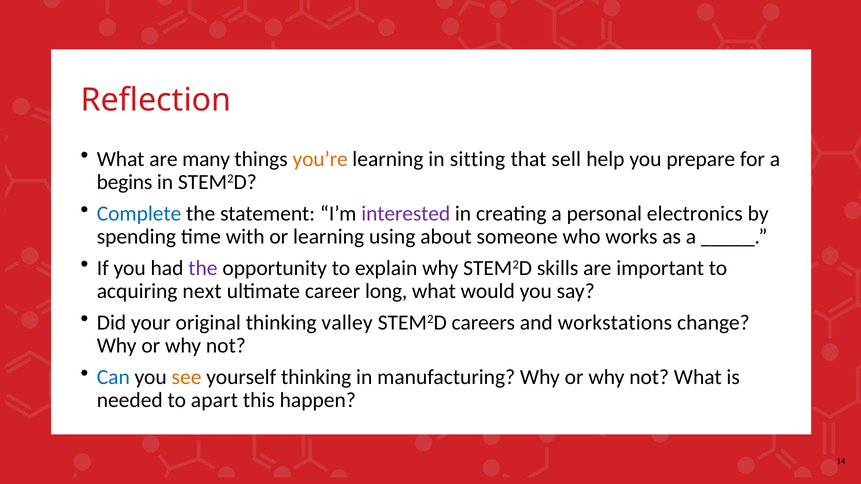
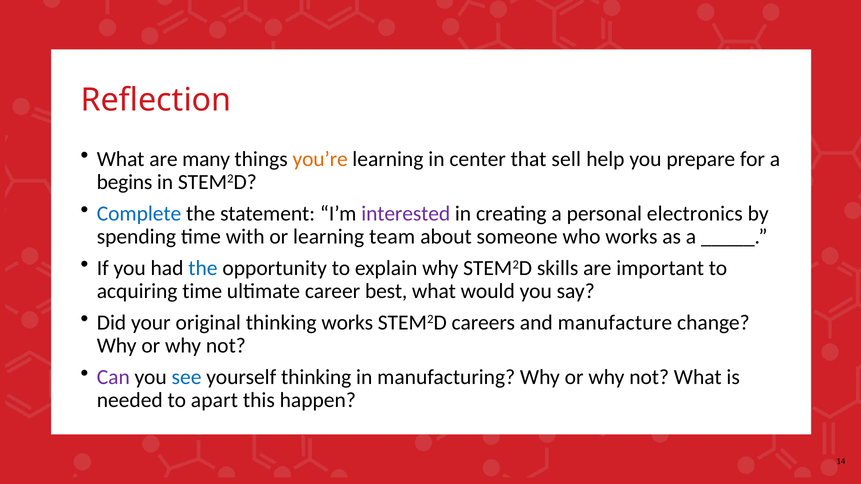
sitting: sitting -> center (478, 159)
using: using -> team (392, 237)
the colour: purple -> blue (203, 268)
acquiring next: next -> time (202, 291)
long: long -> best (386, 291)
thinking valley: valley -> works (347, 323)
workstations: workstations -> manufacture (615, 323)
Can colour: blue -> purple (113, 377)
see colour: orange -> blue (187, 377)
